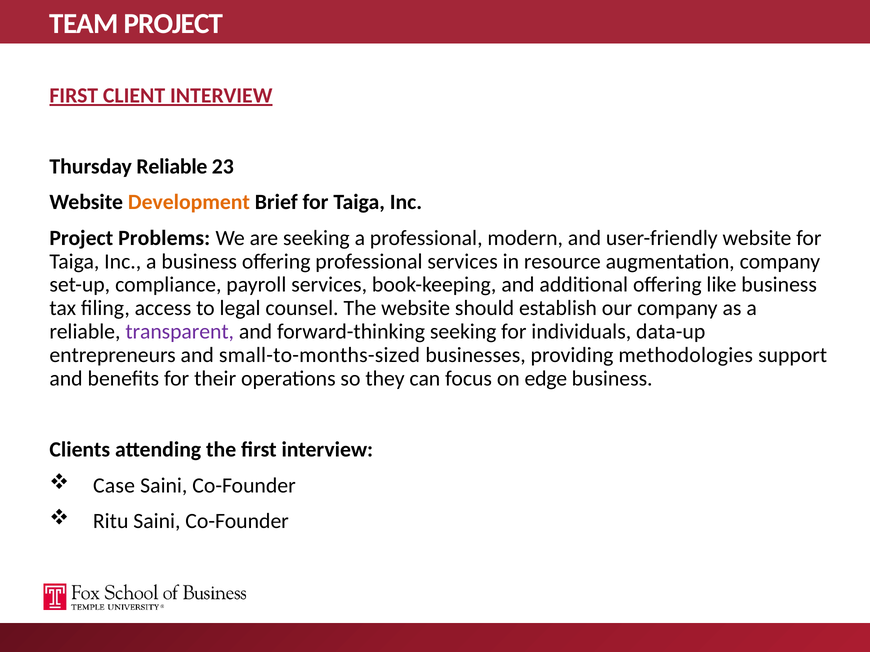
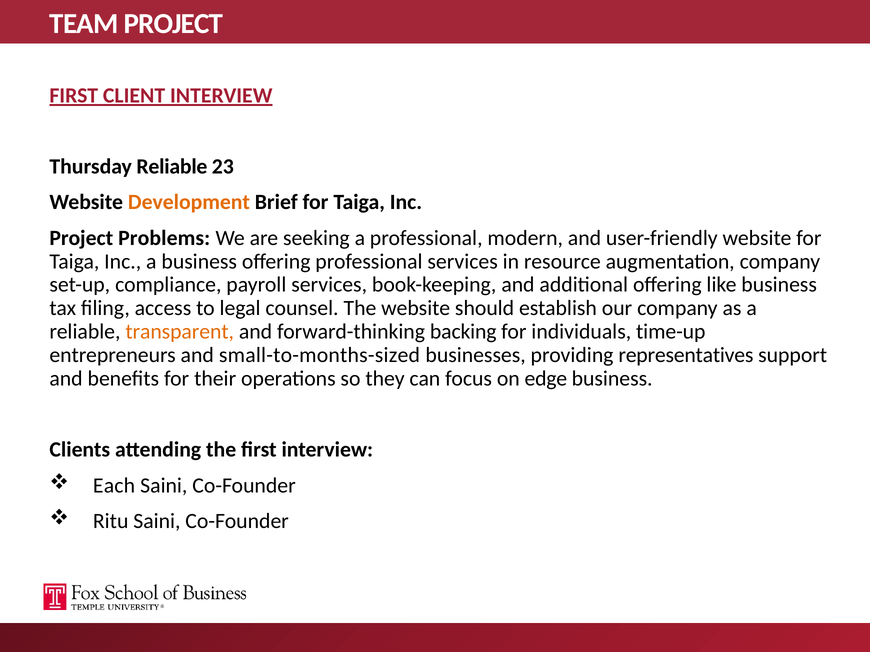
transparent colour: purple -> orange (180, 332)
forward-thinking seeking: seeking -> backing (463, 332)
data-up: data-up -> time-up (671, 332)
methodologies: methodologies -> representatives (686, 356)
Case: Case -> Each (114, 486)
